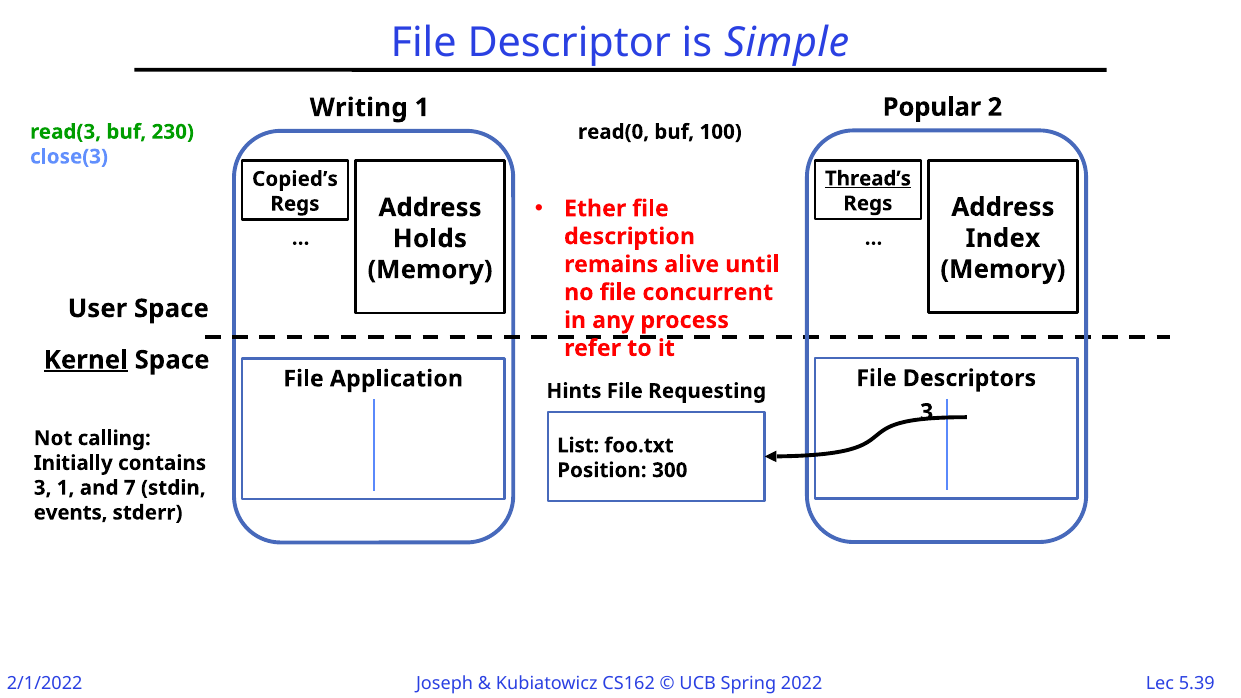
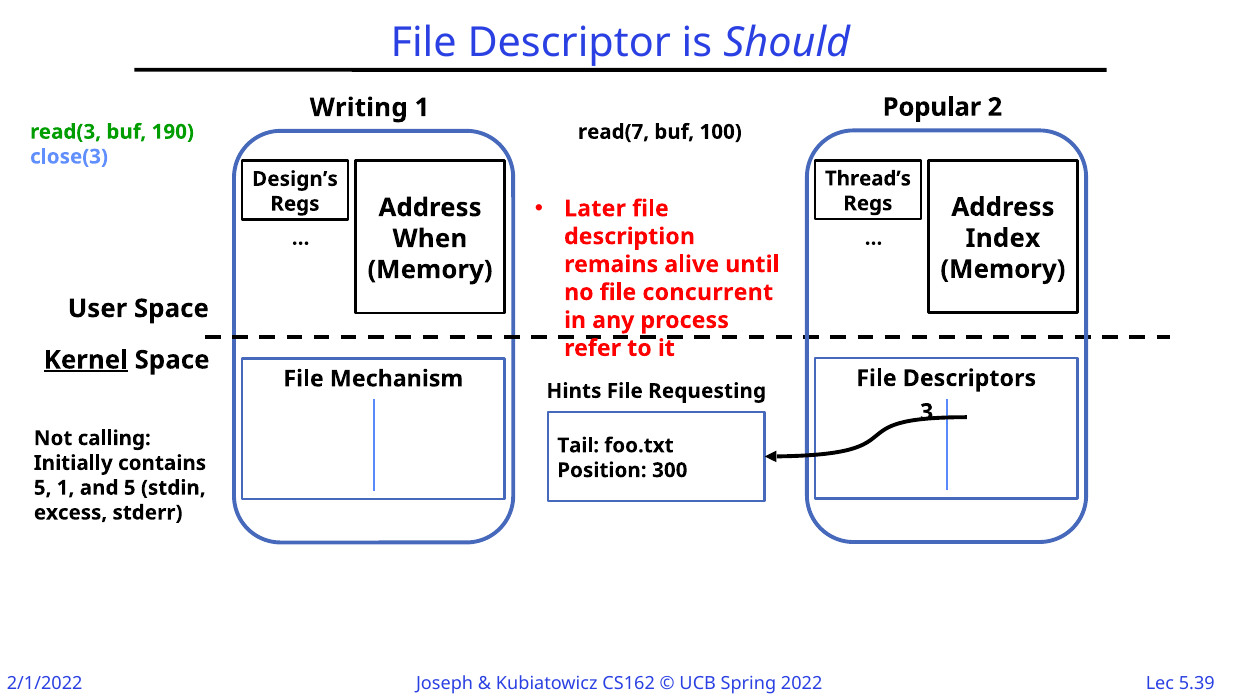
Simple: Simple -> Should (787, 42)
230: 230 -> 190 (173, 132)
read(0: read(0 -> read(7 (614, 132)
Thread’s underline: present -> none (868, 179)
Copied’s: Copied’s -> Design’s (295, 179)
Ether: Ether -> Later (595, 209)
Holds: Holds -> When (430, 239)
Application: Application -> Mechanism (397, 379)
List: List -> Tail (578, 446)
3: 3 -> 5 (43, 488)
and 7: 7 -> 5 (130, 488)
events: events -> excess (70, 513)
